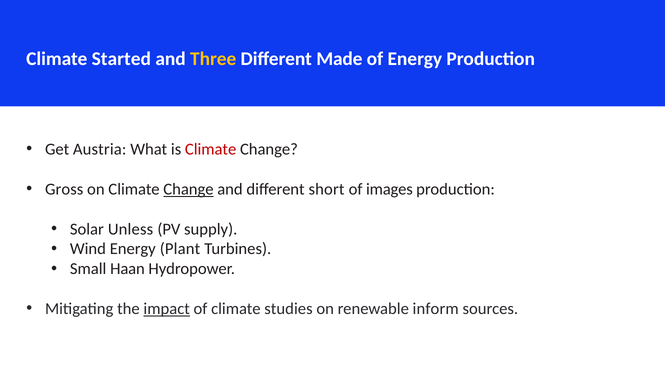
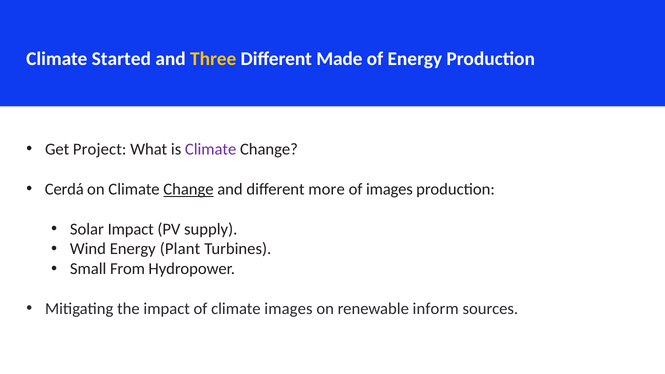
Austria: Austria -> Project (100, 149)
Climate colour: red -> purple (211, 149)
Gross: Gross -> Cerdá (64, 189)
short: short -> more (327, 189)
Solar Unless: Unless -> Impact (131, 229)
Haan: Haan -> From (128, 269)
impact underline: present -> none (167, 309)
climate studies: studies -> images (288, 309)
